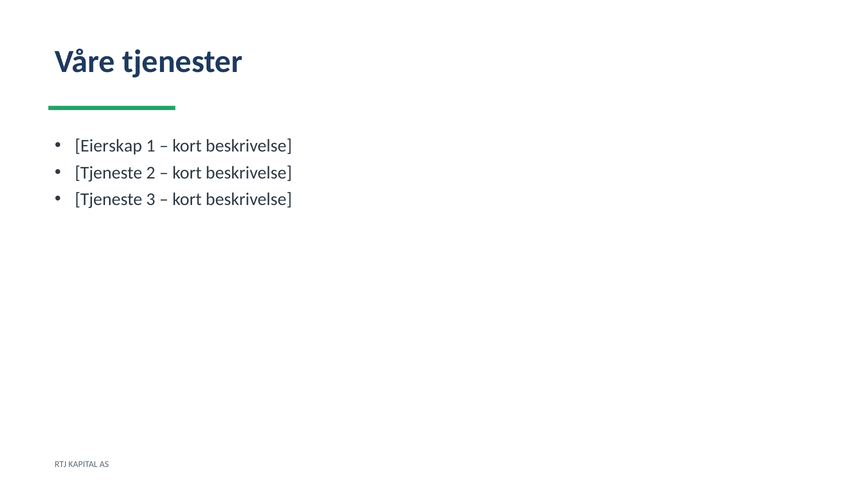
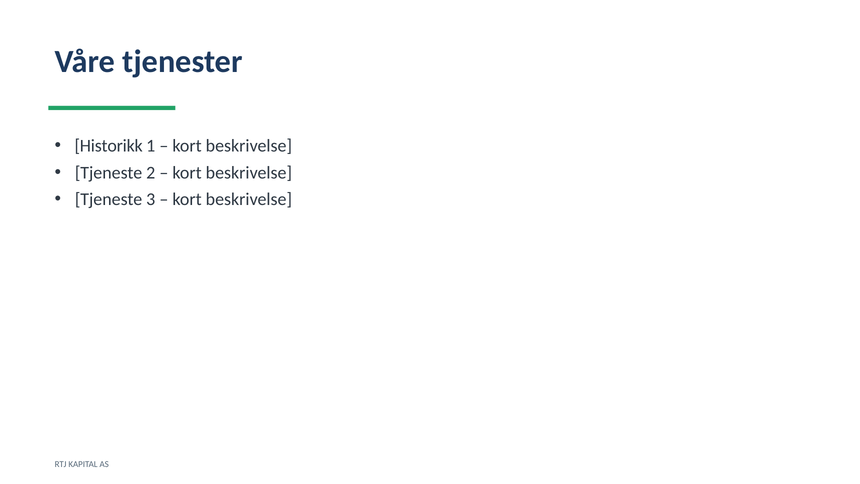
Eierskap: Eierskap -> Historikk (109, 146)
